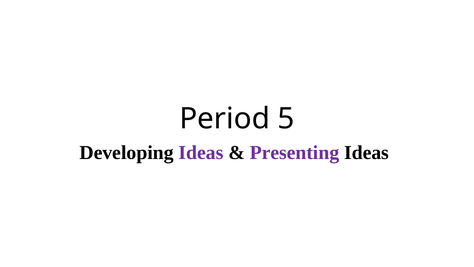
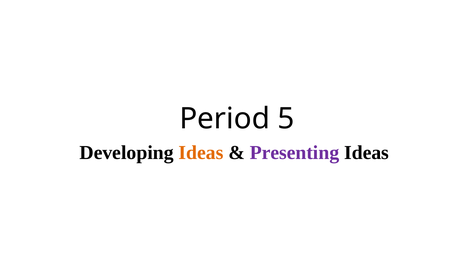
Ideas colour: purple -> orange (201, 152)
